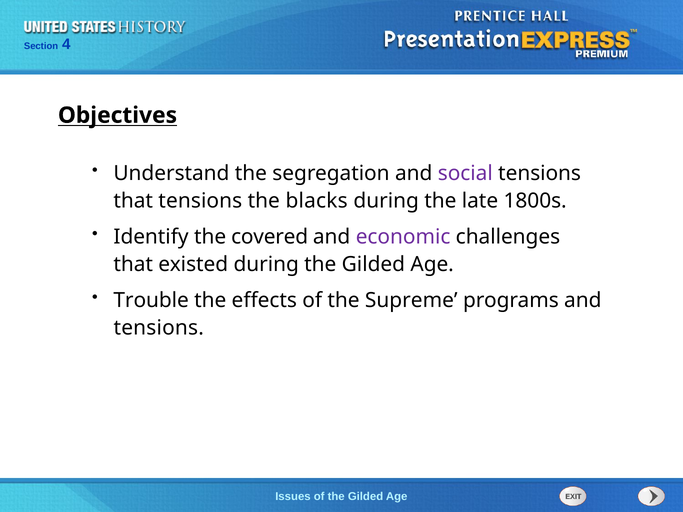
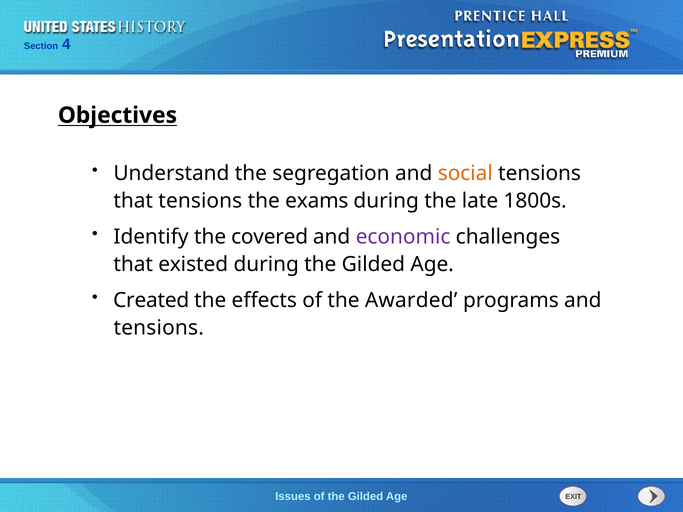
social colour: purple -> orange (465, 174)
blacks: blacks -> exams (317, 201)
Trouble: Trouble -> Created (151, 300)
Supreme: Supreme -> Awarded (411, 300)
